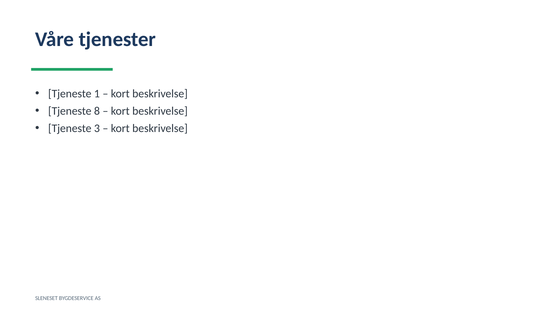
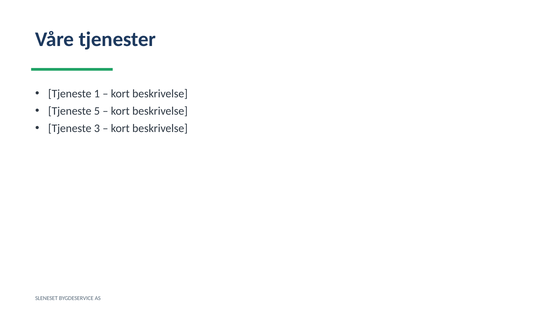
8: 8 -> 5 (97, 111)
